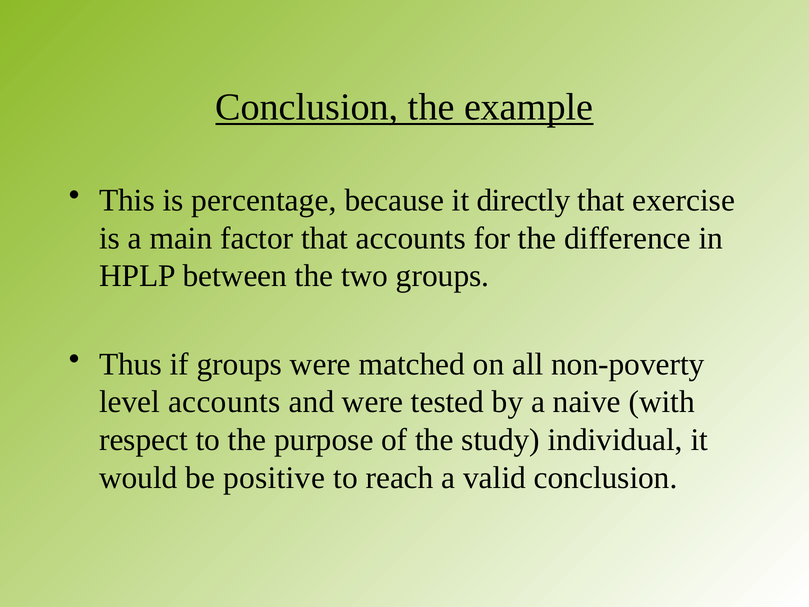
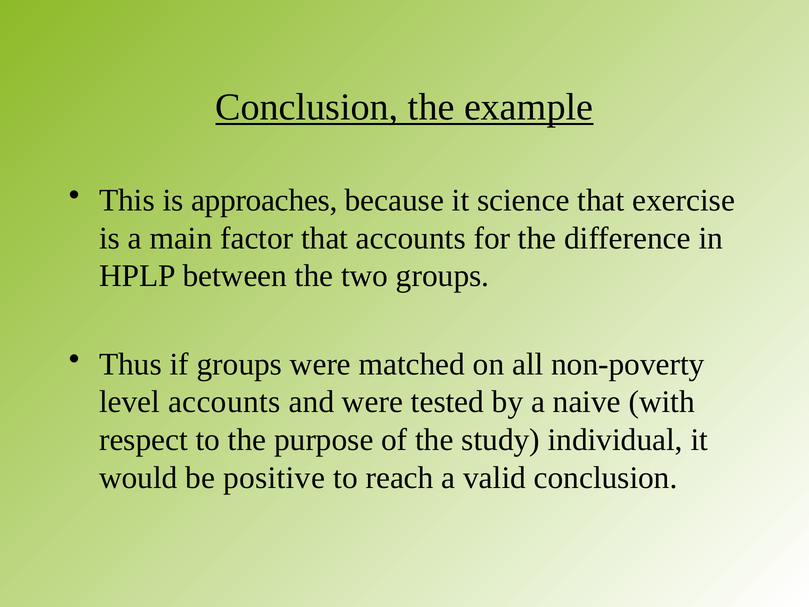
percentage: percentage -> approaches (264, 200)
directly: directly -> science (523, 200)
